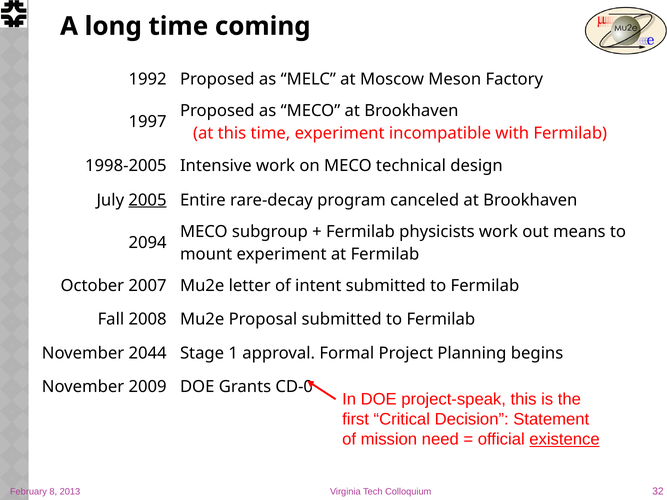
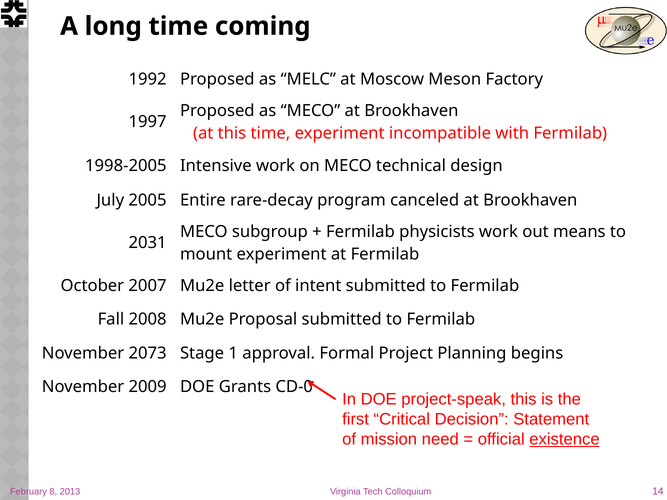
2005 underline: present -> none (147, 200)
2094: 2094 -> 2031 (148, 243)
2044: 2044 -> 2073 (148, 353)
32: 32 -> 14 (658, 491)
